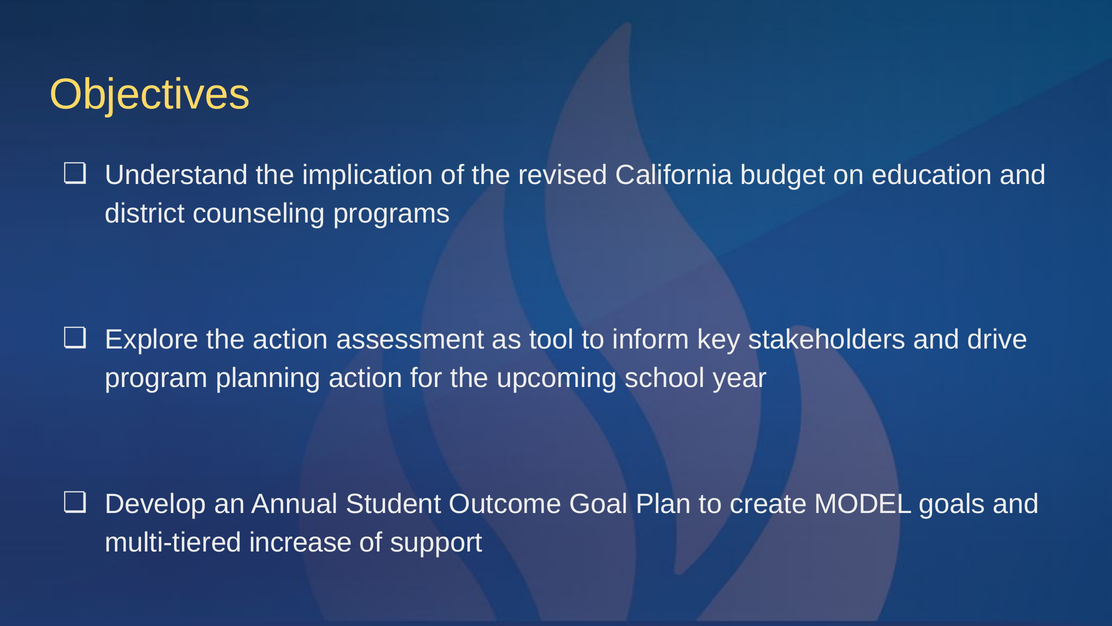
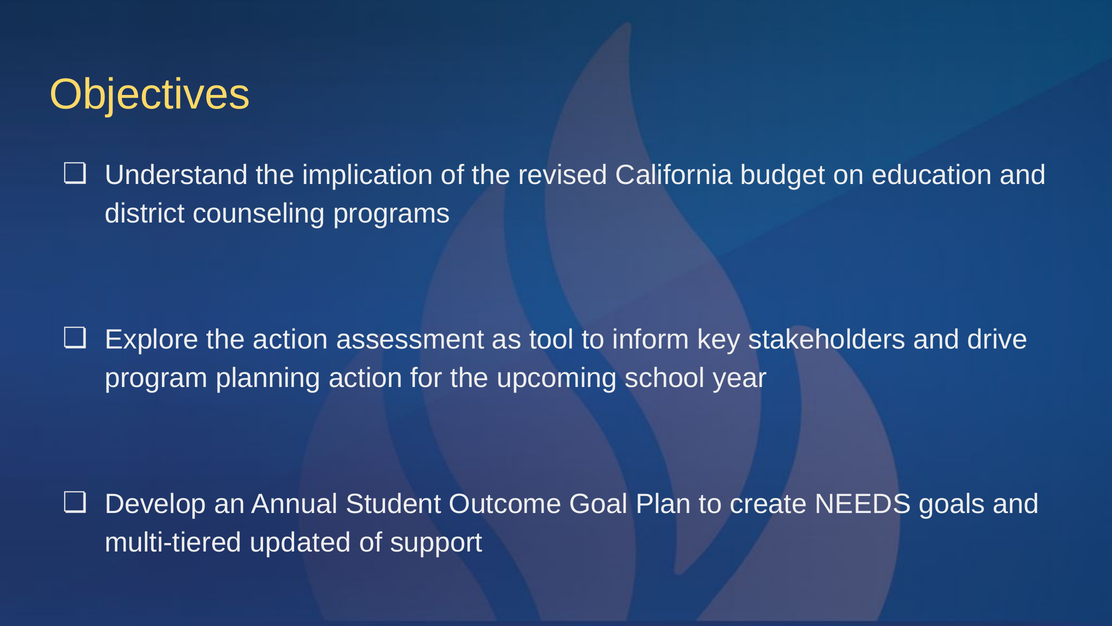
MODEL: MODEL -> NEEDS (863, 504)
increase: increase -> updated (300, 542)
